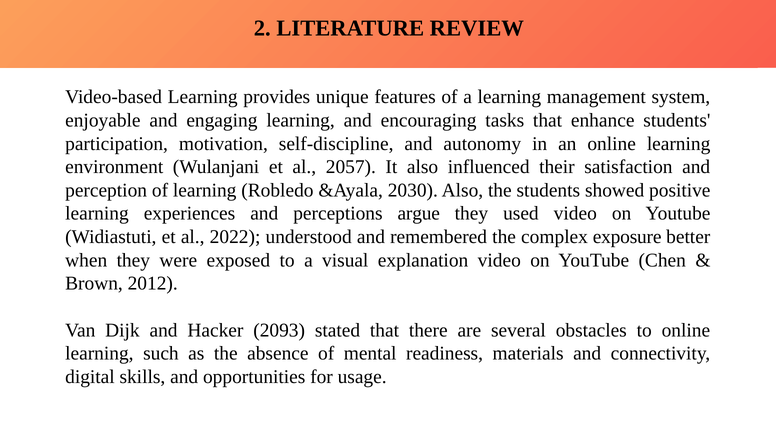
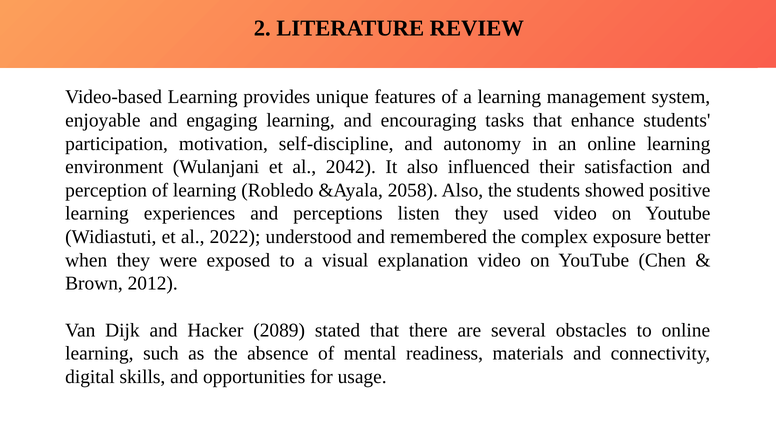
2057: 2057 -> 2042 (351, 167)
2030: 2030 -> 2058 (413, 190)
argue: argue -> listen (419, 213)
2093: 2093 -> 2089 (279, 330)
